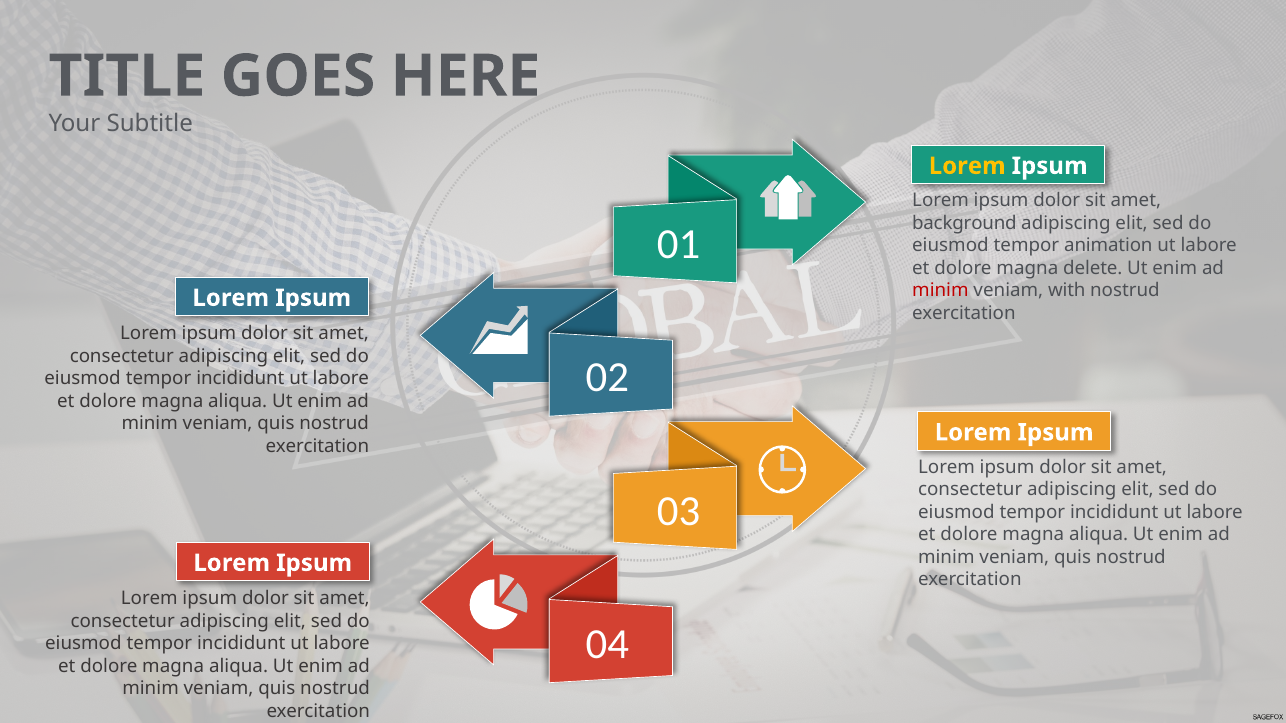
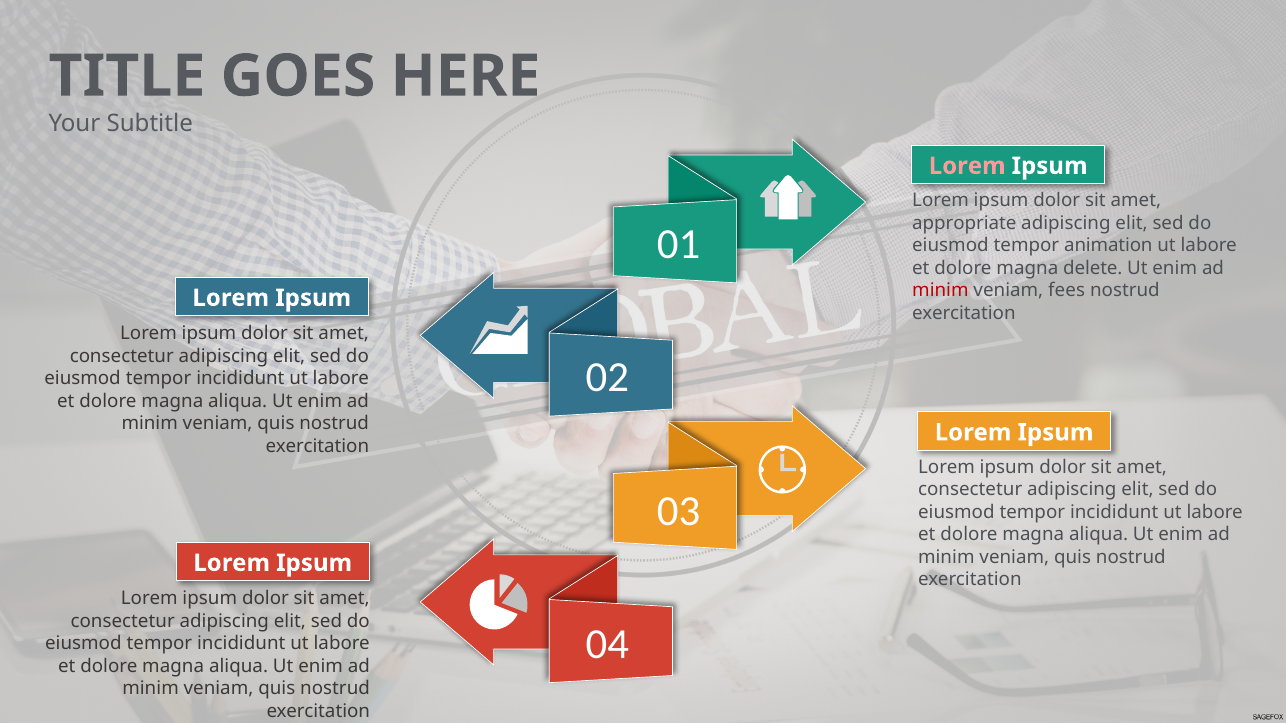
Lorem colour: yellow -> pink (967, 166)
background: background -> appropriate (964, 223)
with: with -> fees (1067, 291)
